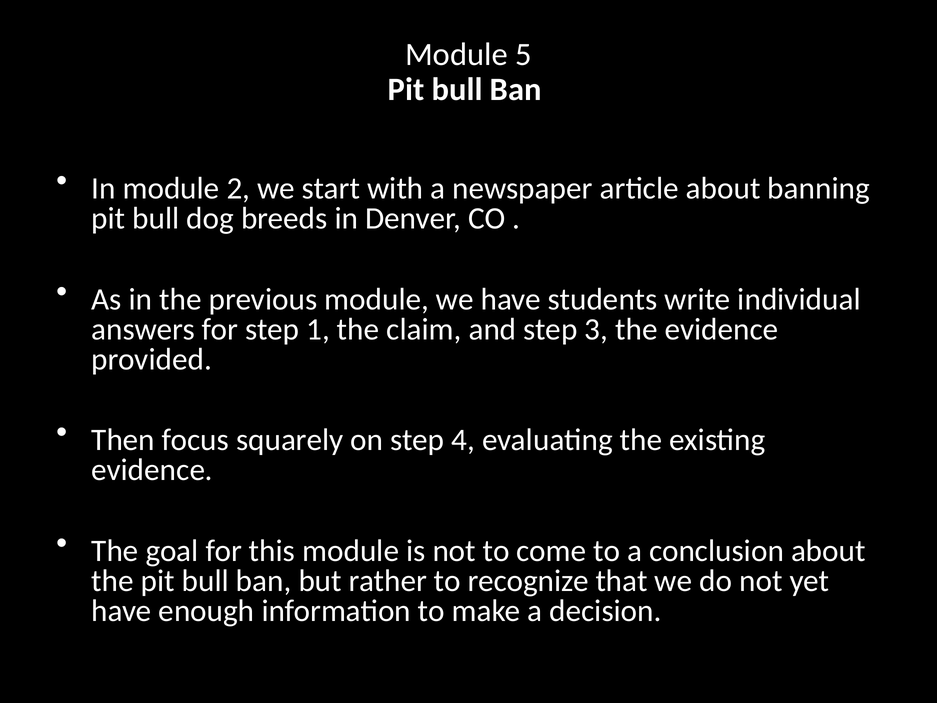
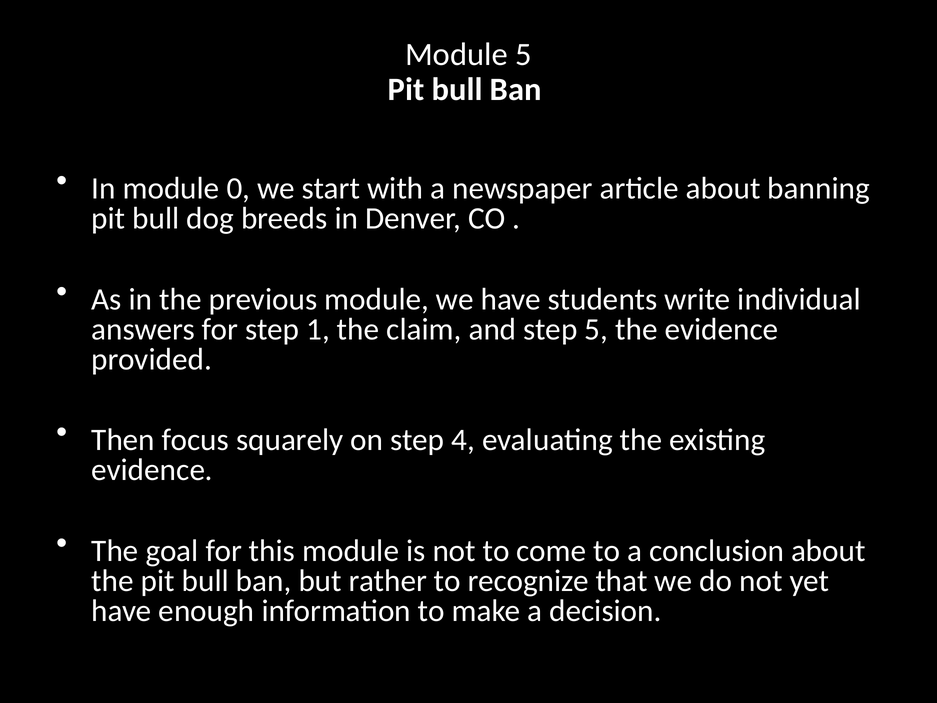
2: 2 -> 0 (238, 188)
step 3: 3 -> 5 (596, 329)
